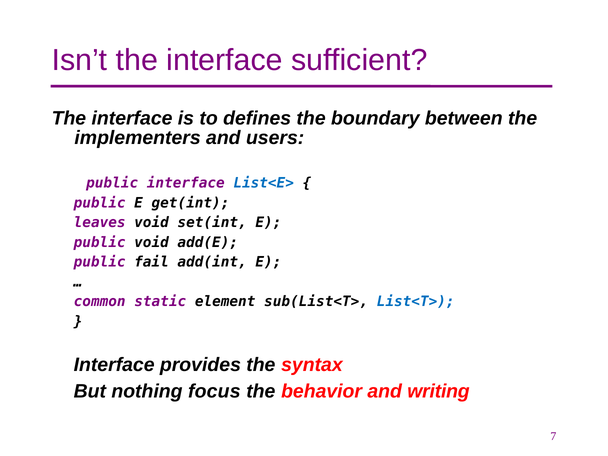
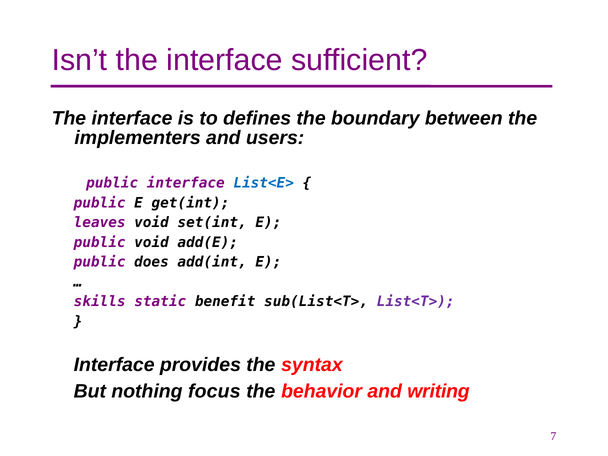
fail: fail -> does (151, 262)
common: common -> skills (100, 302)
element: element -> benefit (225, 302)
List<T> colour: blue -> purple (416, 302)
